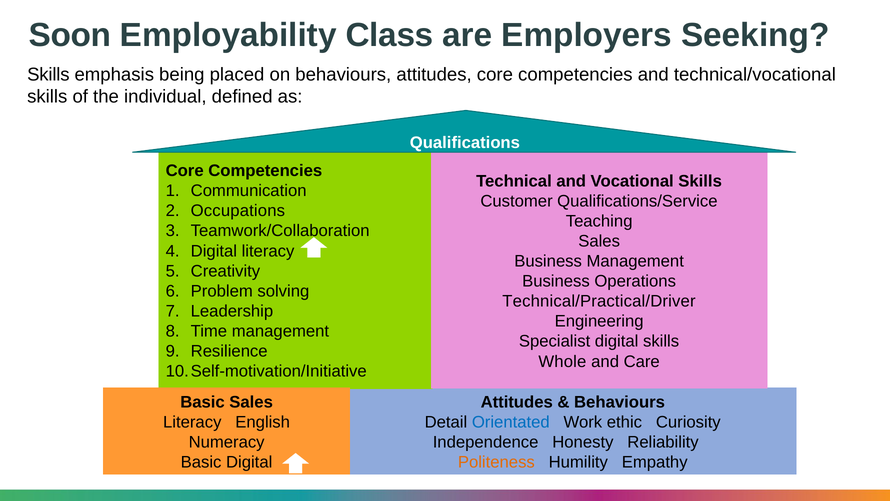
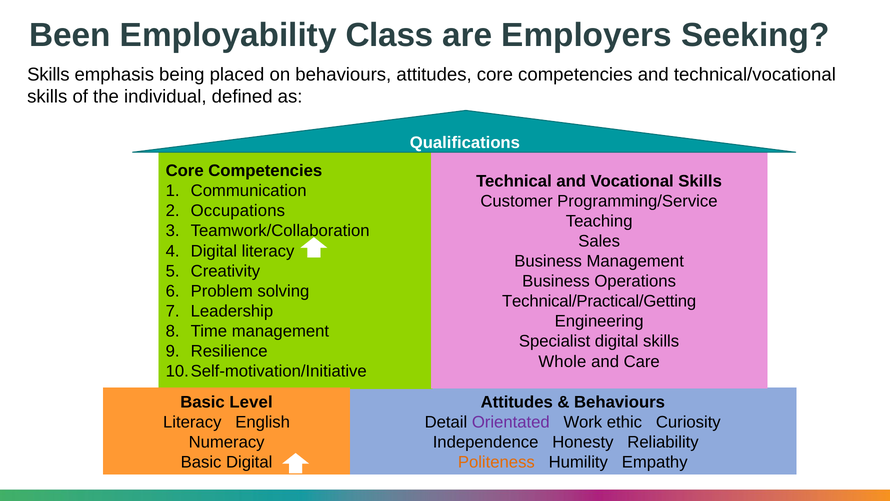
Soon: Soon -> Been (70, 35)
Qualifications/Service: Qualifications/Service -> Programming/Service (637, 201)
Technical/Practical/Driver: Technical/Practical/Driver -> Technical/Practical/Getting (599, 301)
Basic Sales: Sales -> Level (251, 402)
Orientated colour: blue -> purple (511, 422)
